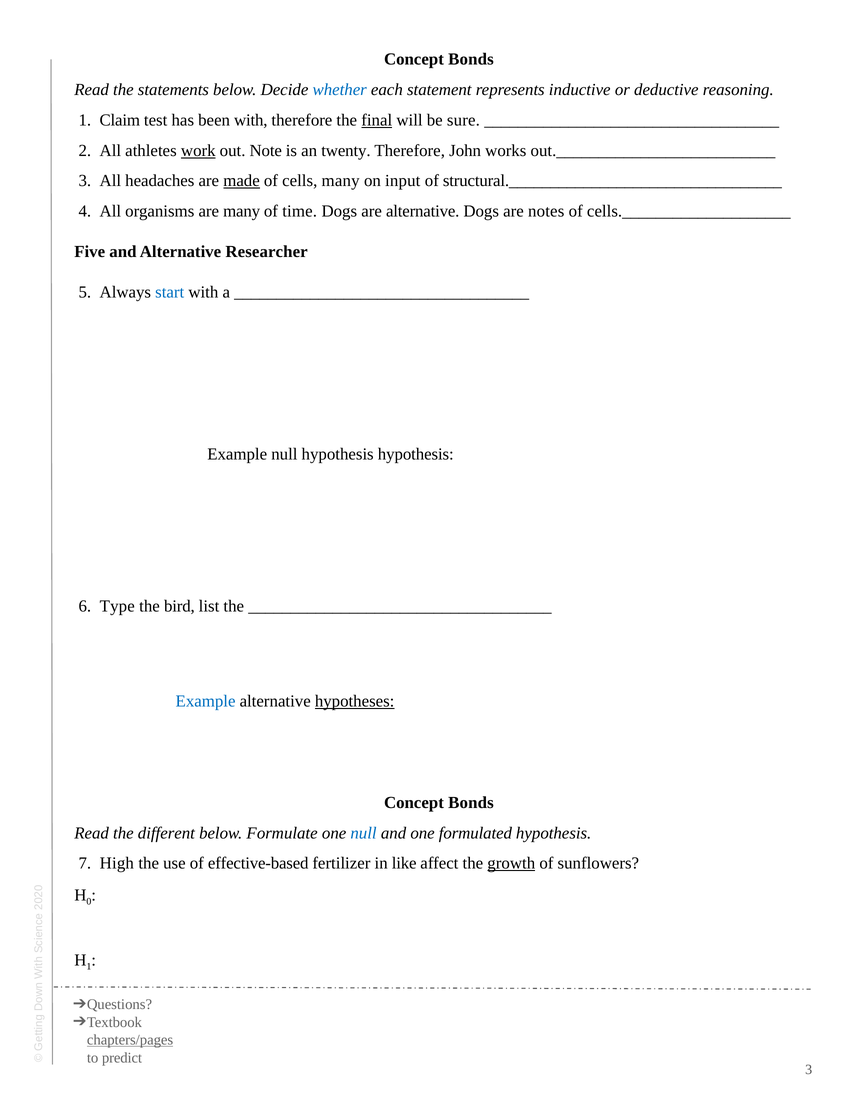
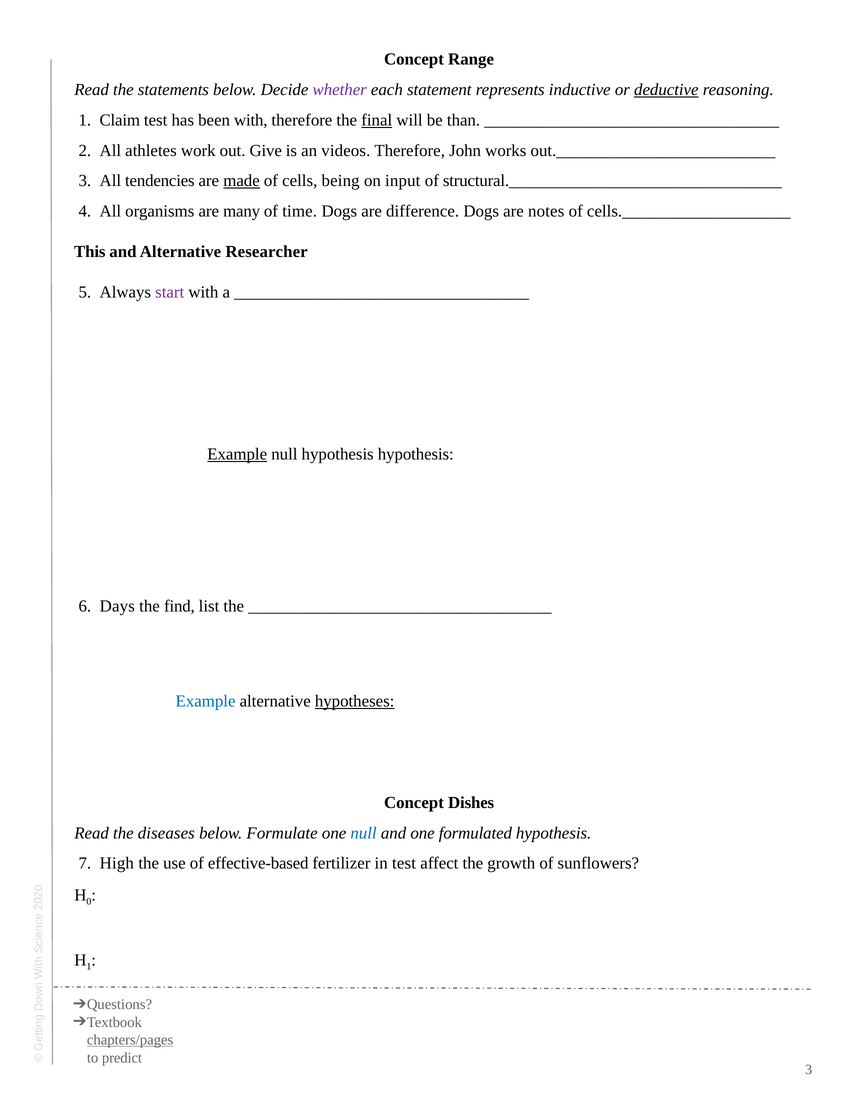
Bonds: Bonds -> Range (471, 59)
whether colour: blue -> purple (340, 90)
deductive underline: none -> present (666, 90)
sure: sure -> than (464, 120)
work underline: present -> none (198, 151)
Note: Note -> Give (266, 151)
twenty: twenty -> videos (346, 151)
headaches: headaches -> tendencies (160, 181)
cells many: many -> being (341, 181)
are alternative: alternative -> difference (423, 211)
Five: Five -> This (90, 252)
start colour: blue -> purple (170, 292)
Example underline: none -> present (237, 454)
Type: Type -> Days (117, 606)
bird: bird -> find (179, 606)
Bonds: Bonds -> Dishes (471, 803)
different: different -> diseases (166, 833)
in like: like -> test (404, 864)
growth underline: present -> none (511, 864)
